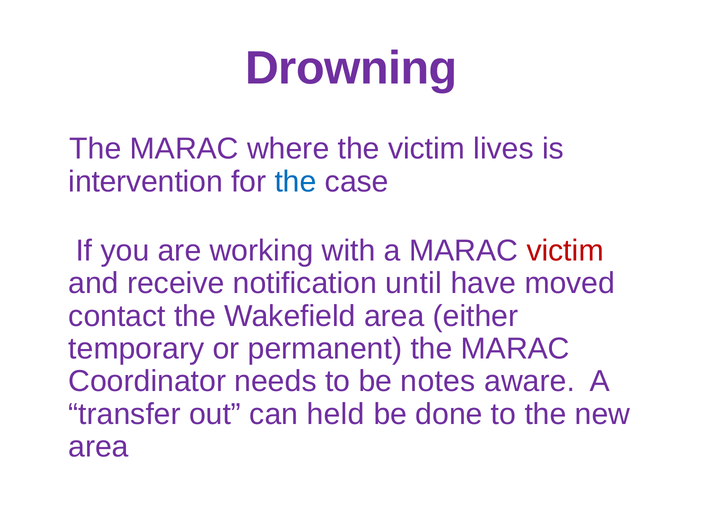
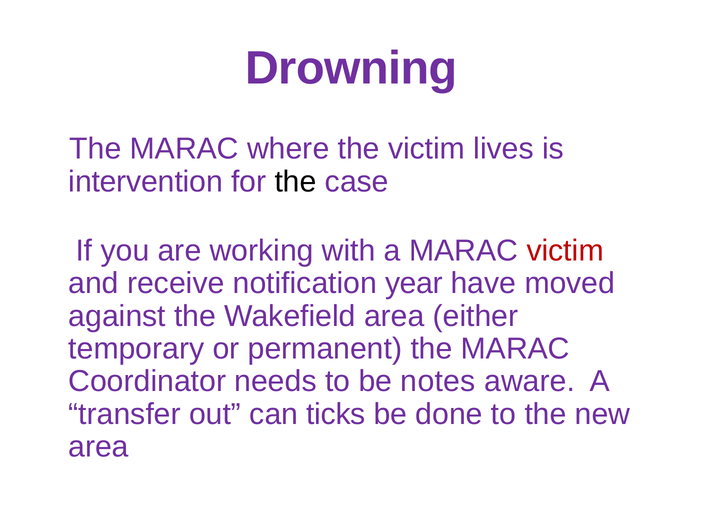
the colour: blue -> black (296, 181)
until: until -> year (414, 283)
contact: contact -> against (117, 316)
held: held -> ticks (336, 414)
